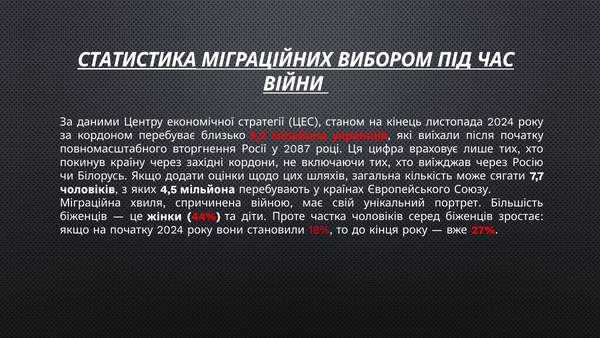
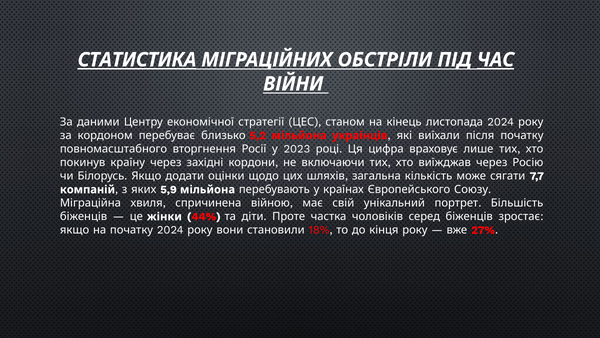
ВИБОРОМ: ВИБОРОМ -> ОБСТРІЛИ (385, 60)
ЧАС underline: none -> present (495, 60)
2087: 2087 -> 2023 (297, 149)
чоловіків: чоловіків -> компаній (88, 189)
4,5: 4,5 -> 5,9 (169, 189)
